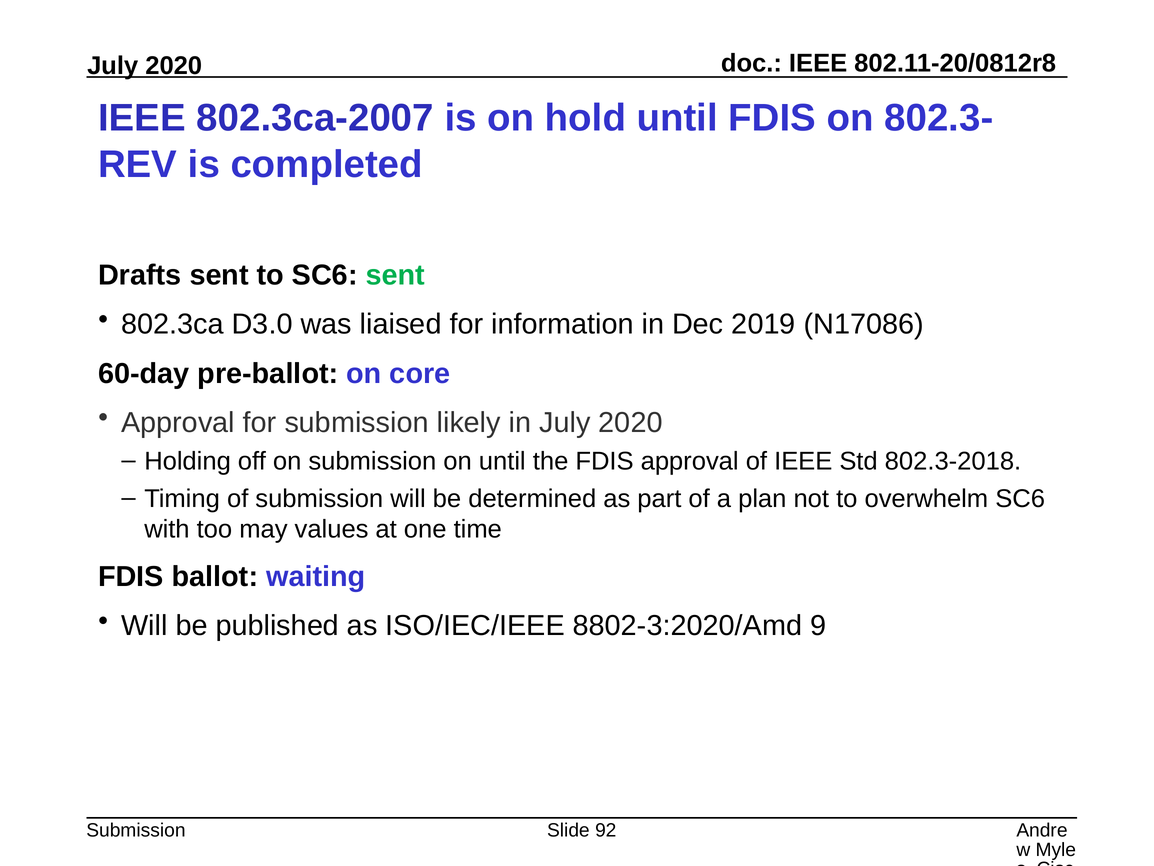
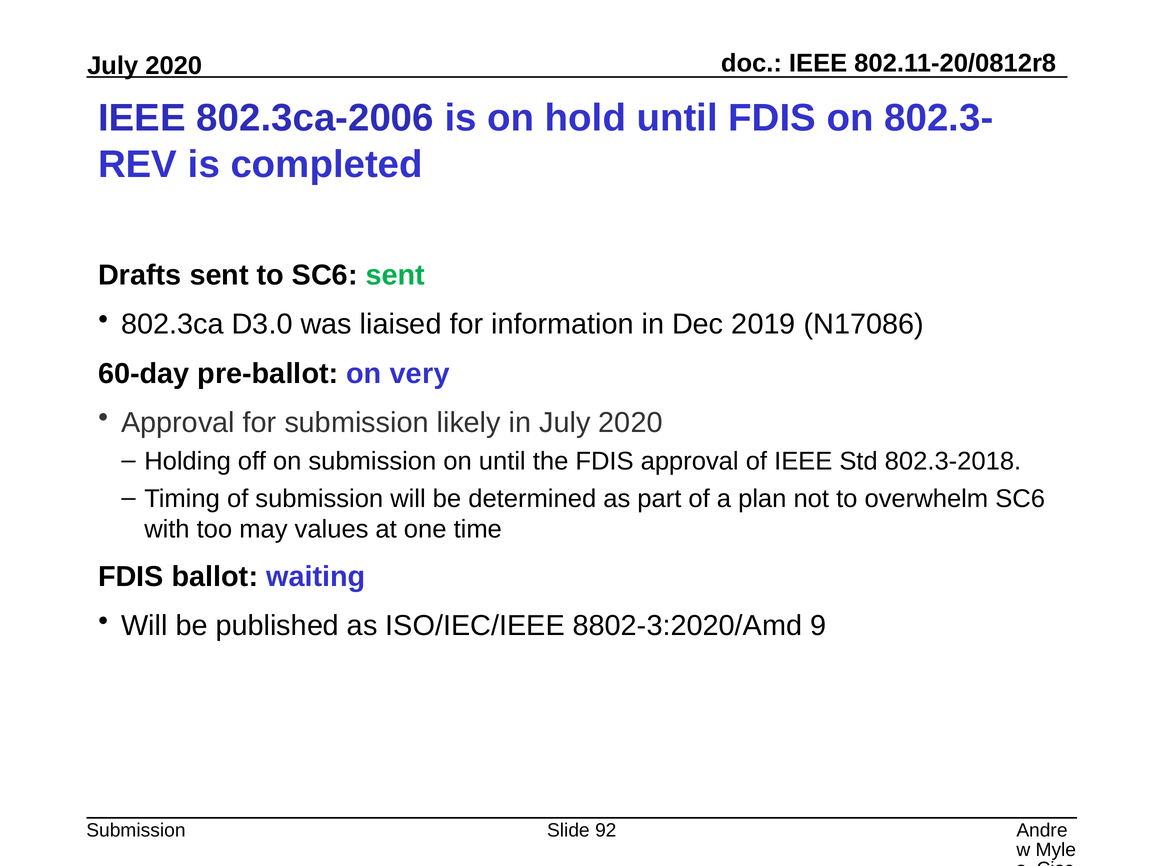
802.3ca-2007: 802.3ca-2007 -> 802.3ca-2006 (315, 118)
core: core -> very (420, 373)
